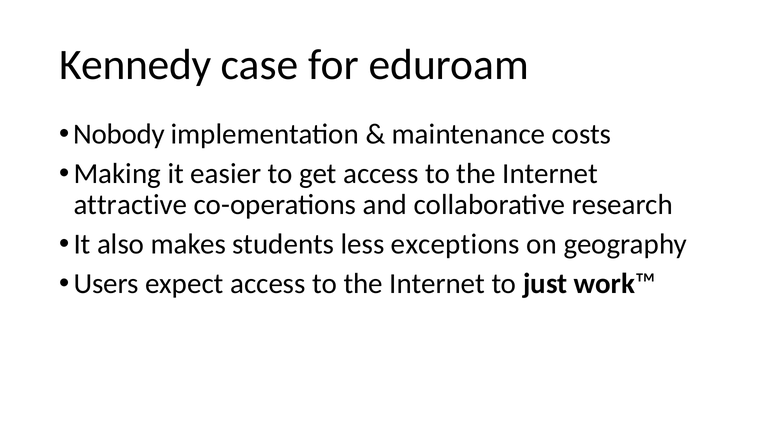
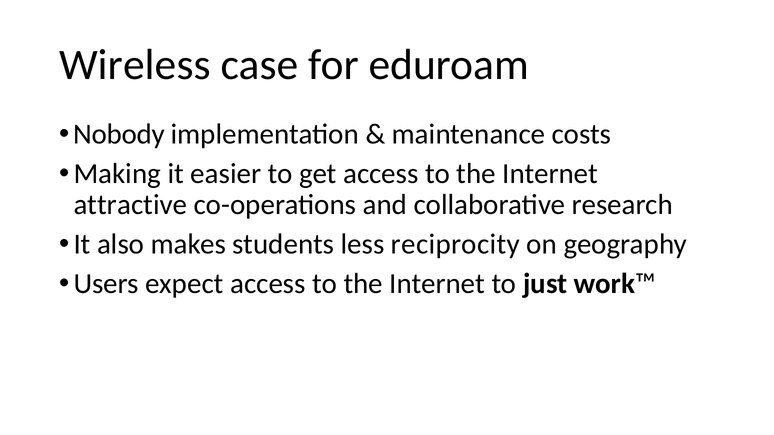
Kennedy: Kennedy -> Wireless (135, 65)
exceptions: exceptions -> reciprocity (455, 244)
